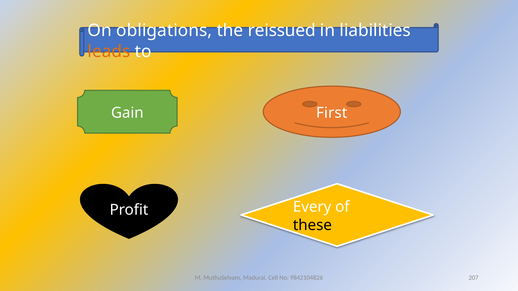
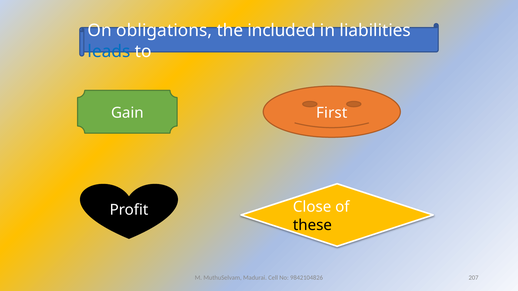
reissued: reissued -> included (282, 31)
leads colour: orange -> blue (109, 51)
Every: Every -> Close (312, 207)
